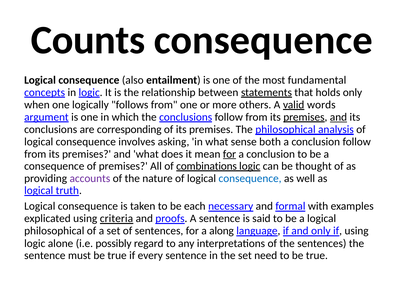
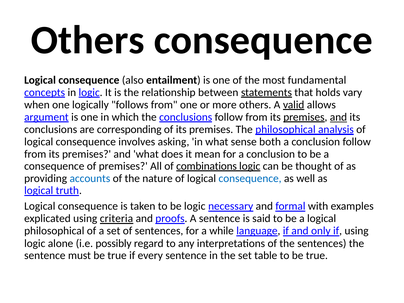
Counts: Counts -> Others (88, 40)
holds only: only -> vary (353, 92)
words: words -> allows (321, 105)
for underline: present -> none (229, 154)
accounts colour: purple -> blue (90, 178)
be each: each -> logic (195, 206)
along: along -> while (222, 231)
need: need -> table (266, 255)
